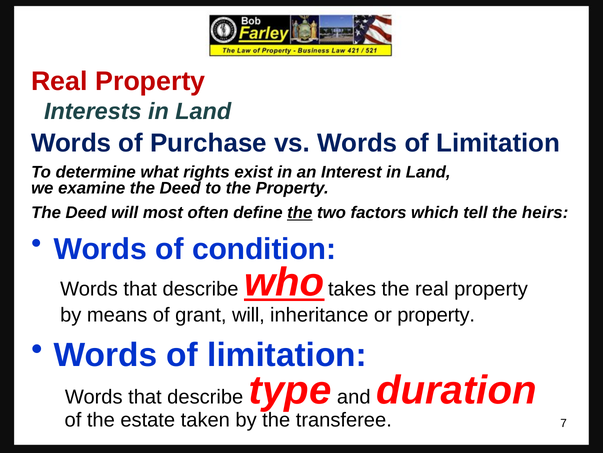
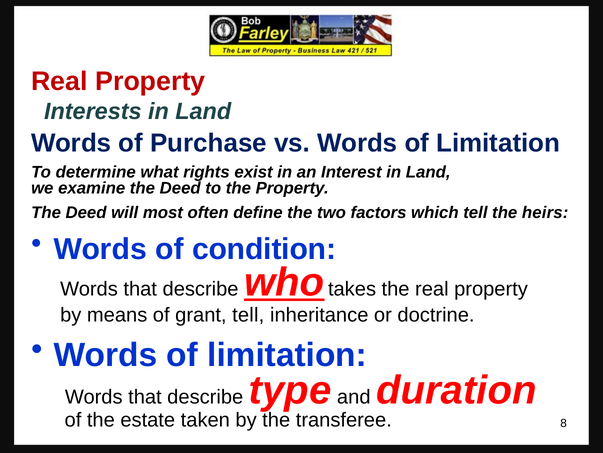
the underline: present -> none (300, 212)
grant will: will -> tell (248, 314)
or property: property -> doctrine (436, 314)
7: 7 -> 8 (564, 423)
